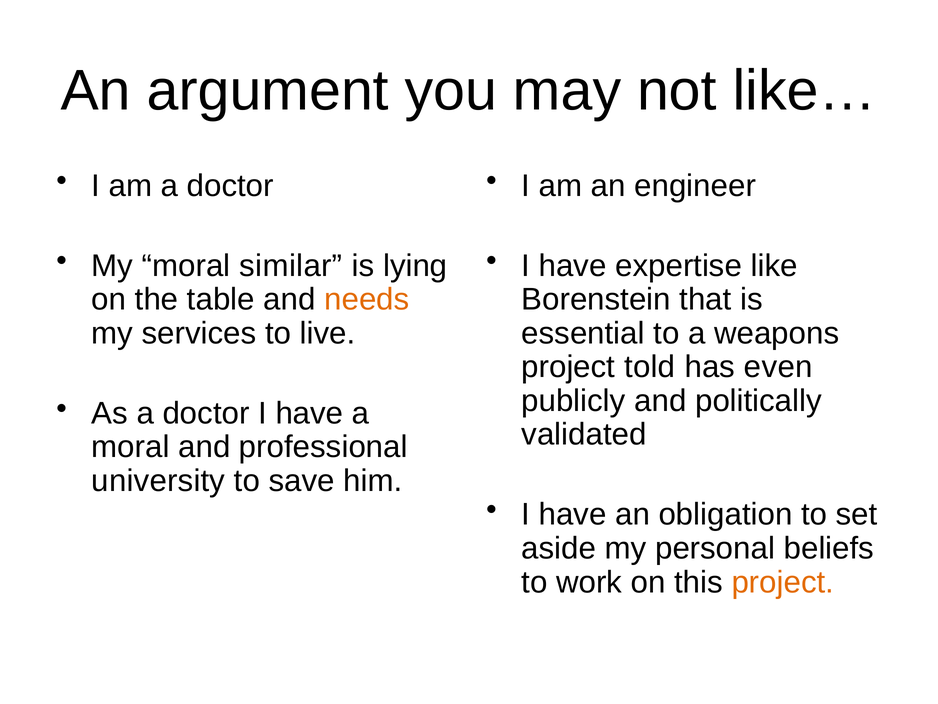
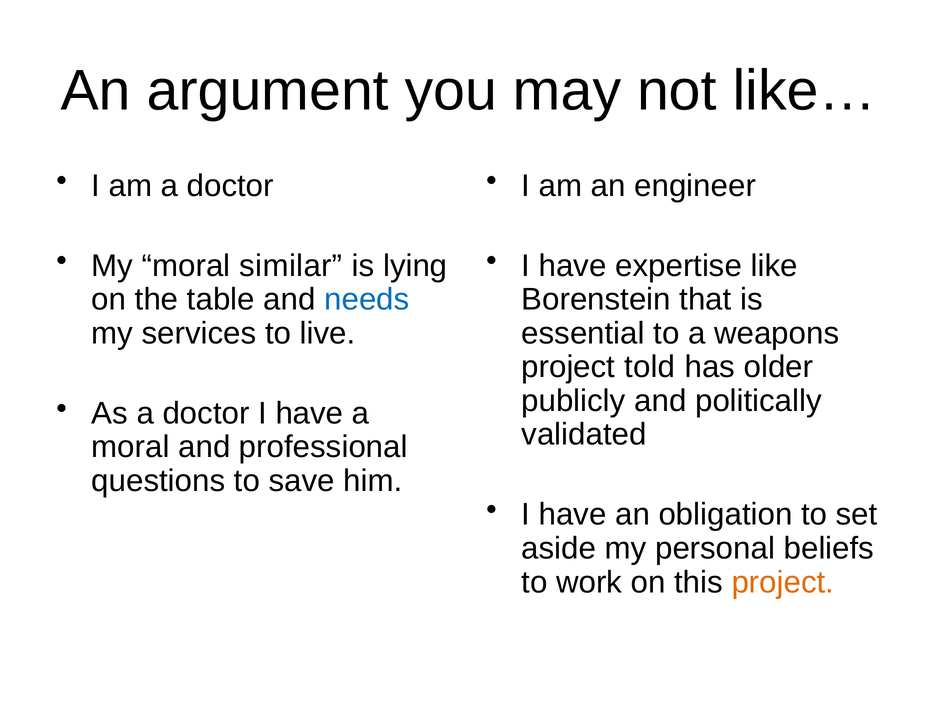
needs colour: orange -> blue (367, 299)
even: even -> older (779, 367)
university: university -> questions (158, 481)
